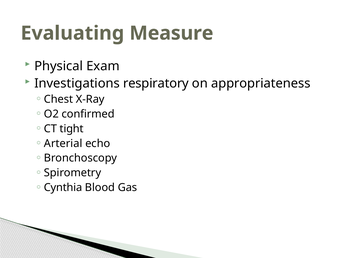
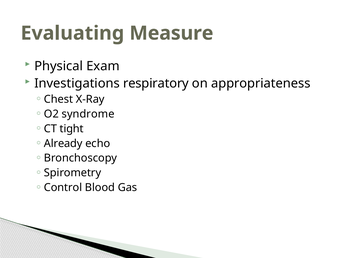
confirmed: confirmed -> syndrome (88, 114)
Arterial: Arterial -> Already (63, 143)
Cynthia: Cynthia -> Control (63, 188)
